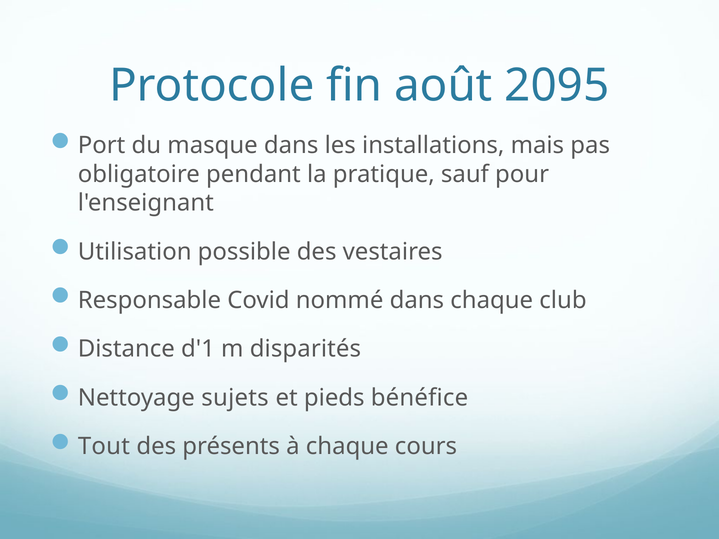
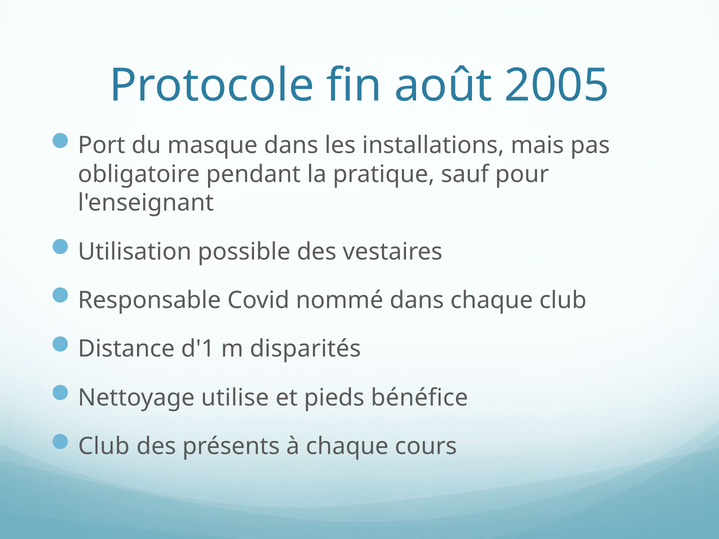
2095: 2095 -> 2005 (557, 86)
sujets: sujets -> utilise (235, 398)
Tout: Tout -> Club (104, 447)
